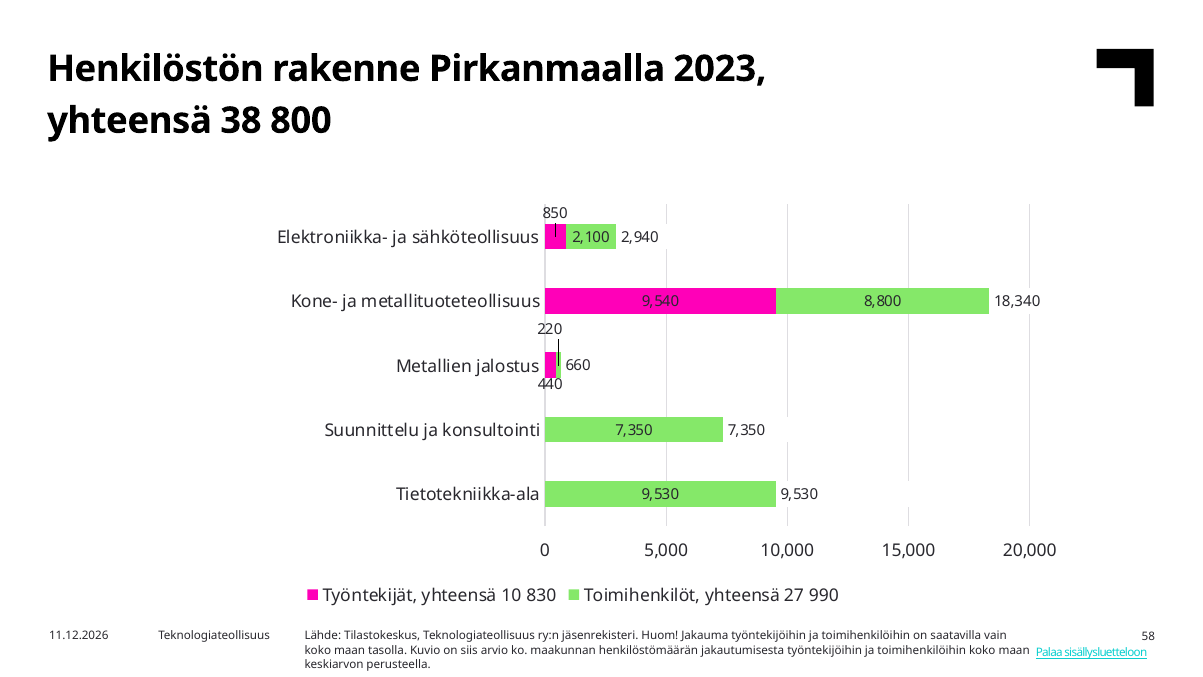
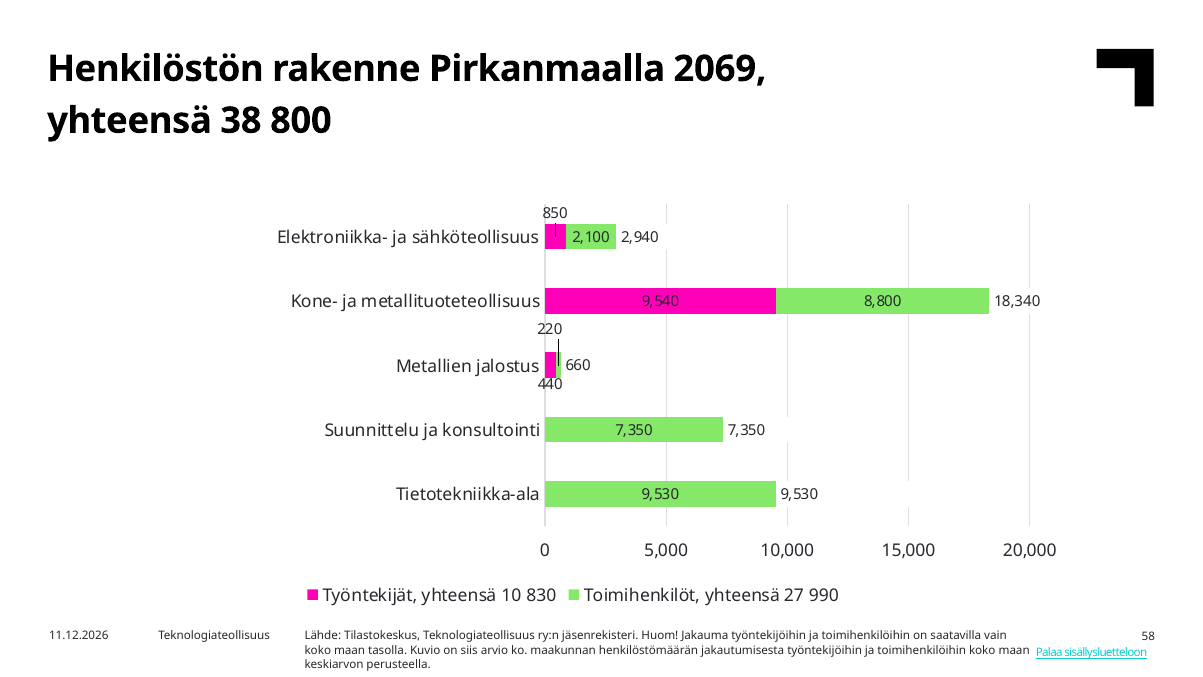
2023: 2023 -> 2069 (720, 69)
